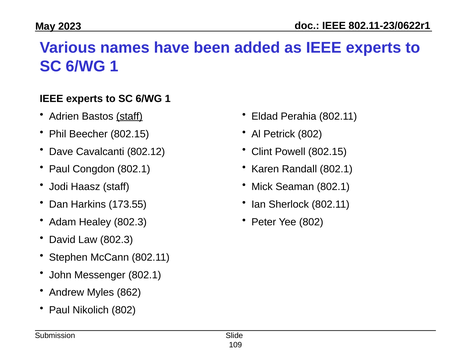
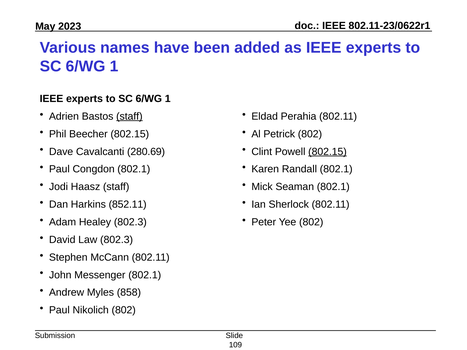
802.12: 802.12 -> 280.69 (146, 152)
802.15 underline: none -> present (327, 152)
173.55: 173.55 -> 852.11 (128, 205)
862: 862 -> 858 (129, 293)
